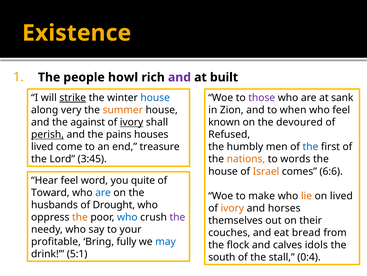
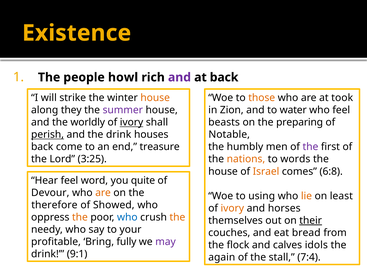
at built: built -> back (224, 77)
strike underline: present -> none (73, 98)
house colour: blue -> orange (155, 98)
those colour: purple -> orange (262, 98)
sank: sank -> took (342, 98)
very: very -> they (71, 110)
summer colour: orange -> purple (123, 110)
when: when -> water (293, 110)
against: against -> worldly (88, 122)
known: known -> beasts (224, 122)
devoured: devoured -> preparing (300, 122)
the pains: pains -> drink (119, 134)
Refused: Refused -> Notable (229, 134)
lived: lived -> back (42, 146)
the colour: blue -> purple (310, 146)
3:45: 3:45 -> 3:25 (92, 159)
6:6: 6:6 -> 6:8 (331, 171)
Toward: Toward -> Devour (50, 192)
are colour: blue -> orange (103, 192)
make: make -> using (262, 195)
on lived: lived -> least (341, 195)
husbands: husbands -> therefore (54, 204)
Drought: Drought -> Showed (114, 204)
the colour: purple -> orange (177, 217)
their underline: none -> present (311, 220)
may colour: blue -> purple (166, 241)
5:1: 5:1 -> 9:1 (77, 253)
south: south -> again (222, 257)
0:4: 0:4 -> 7:4 (309, 257)
